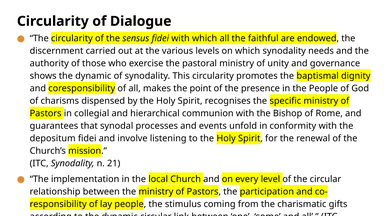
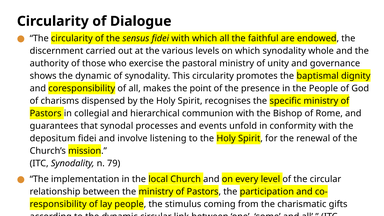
needs: needs -> whole (321, 51)
21: 21 -> 79 (114, 164)
